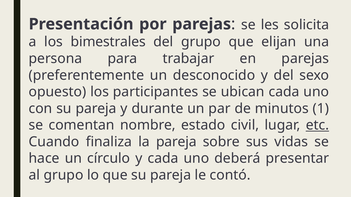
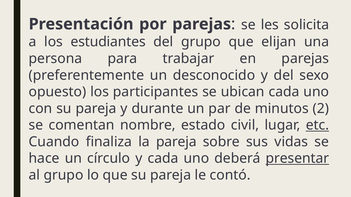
bimestrales: bimestrales -> estudiantes (108, 42)
1: 1 -> 2 (321, 109)
presentar underline: none -> present (297, 159)
